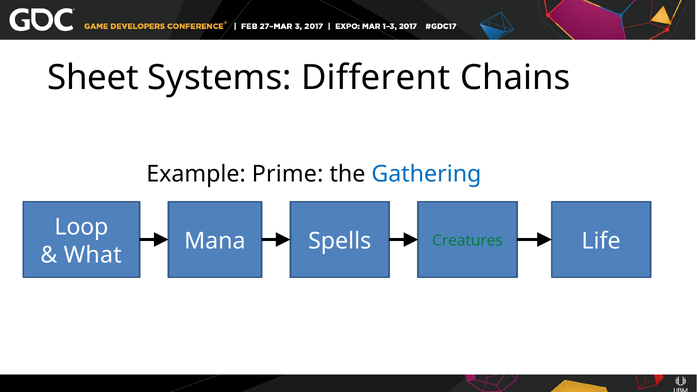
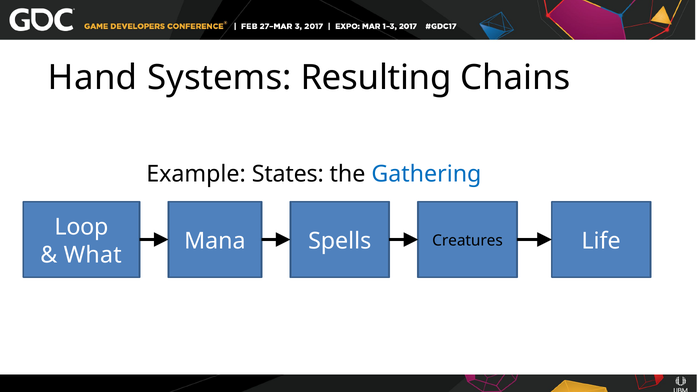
Sheet: Sheet -> Hand (93, 78)
Different: Different -> Resulting (376, 78)
Prime: Prime -> States (288, 174)
Creatures colour: green -> black (468, 241)
